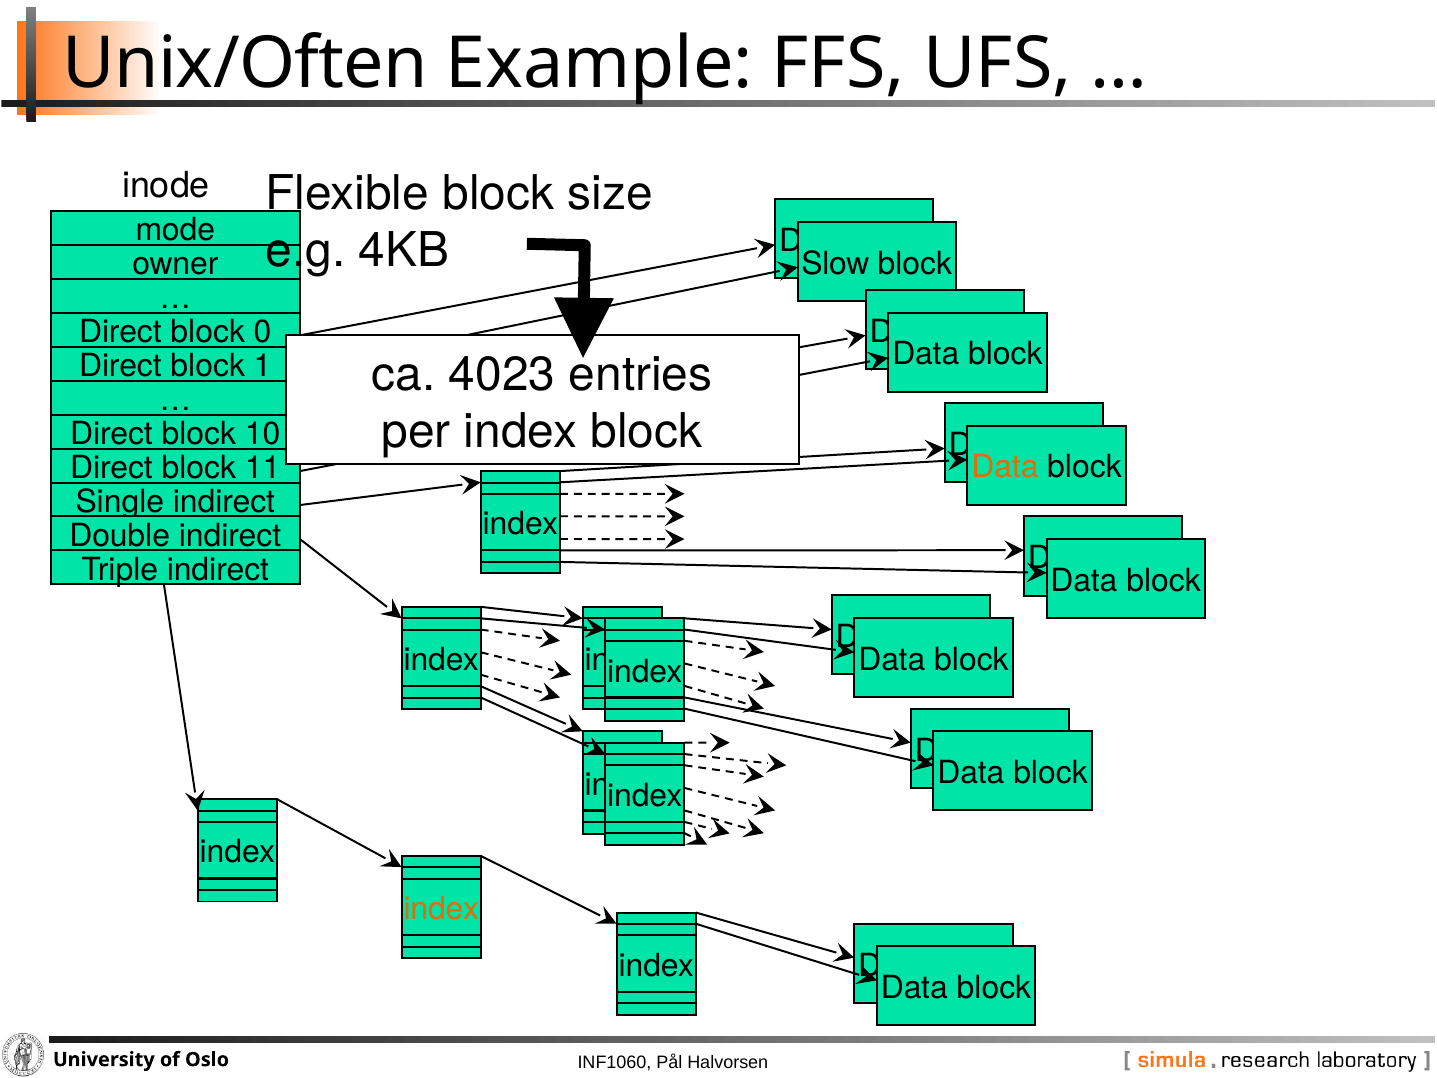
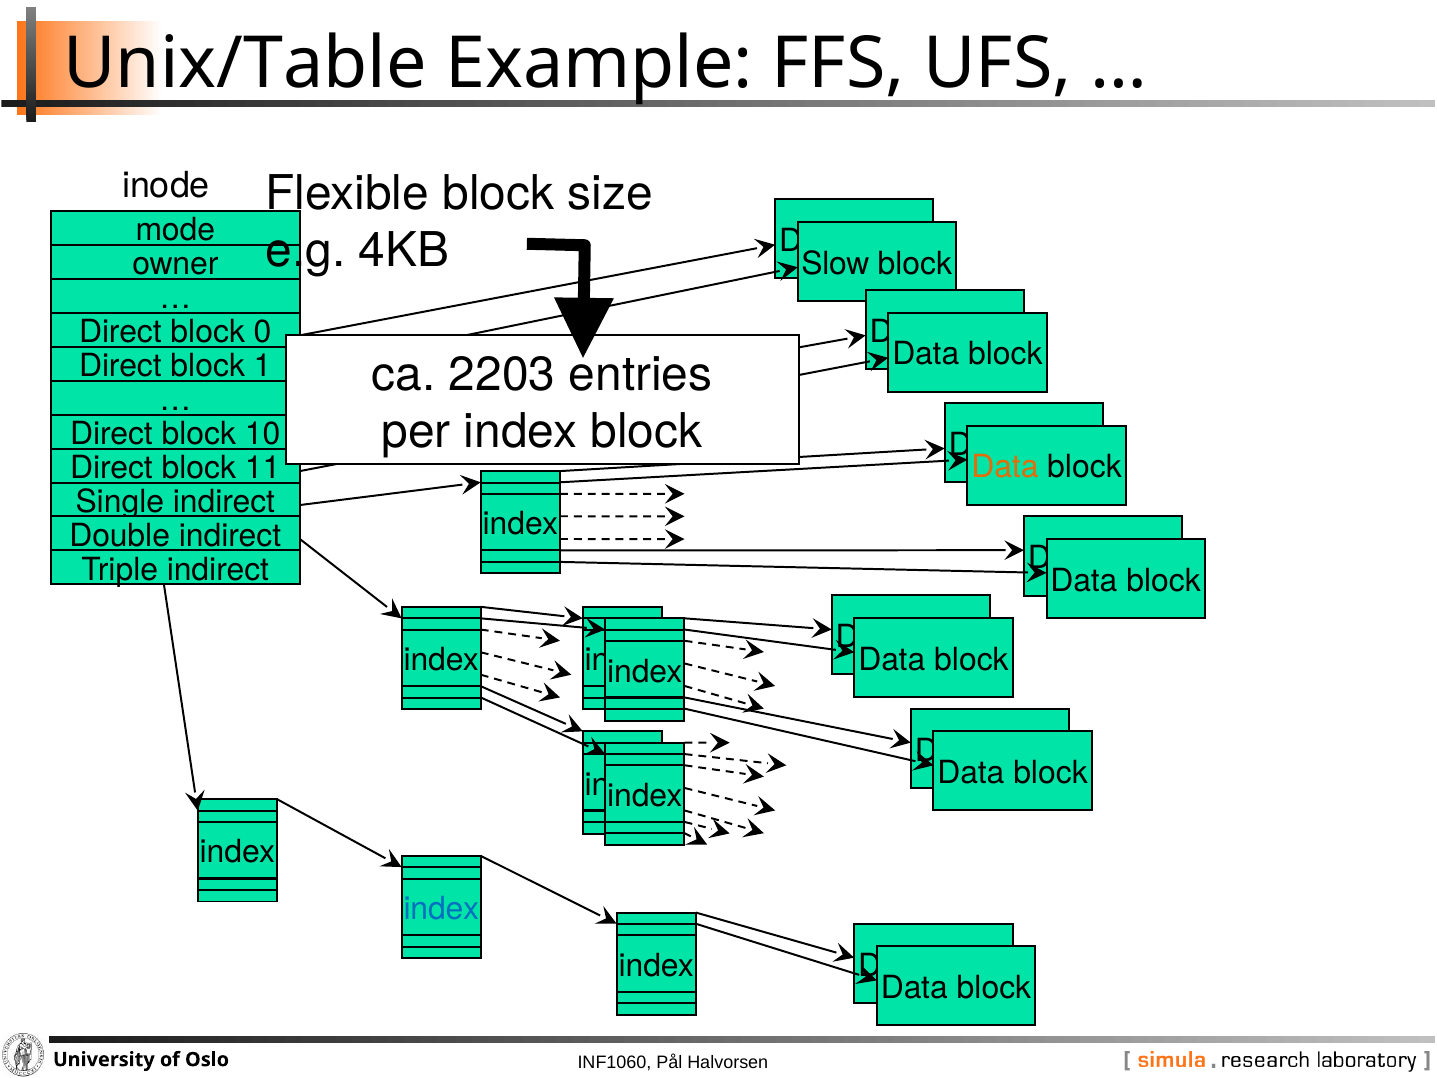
Unix/Often: Unix/Often -> Unix/Table (245, 64)
4023: 4023 -> 2203 (502, 374)
index colour: orange -> blue (441, 909)
